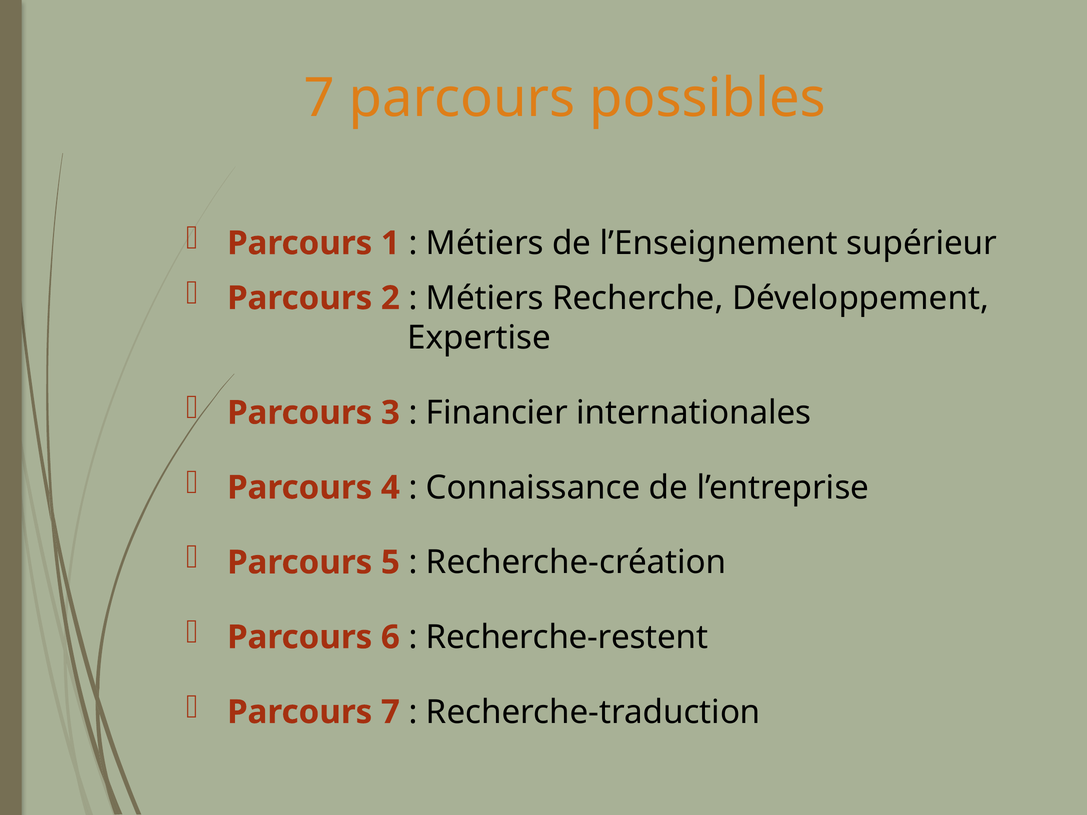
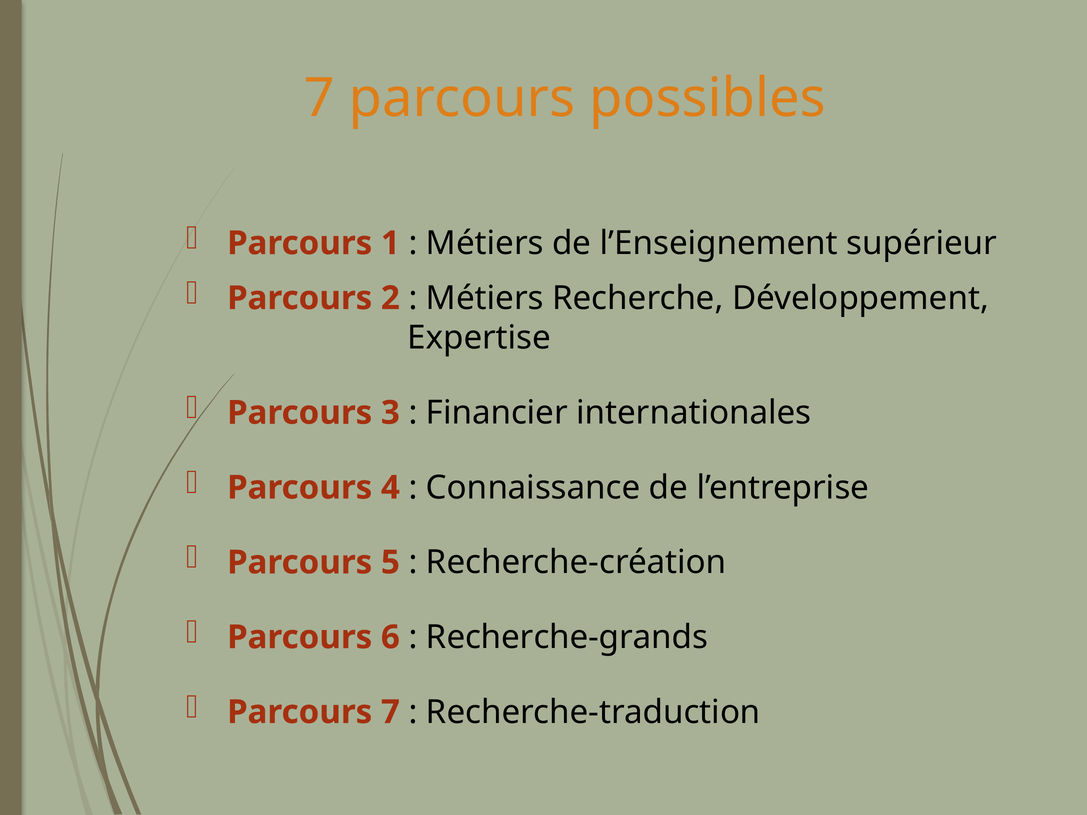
Recherche-restent: Recherche-restent -> Recherche-grands (567, 637)
